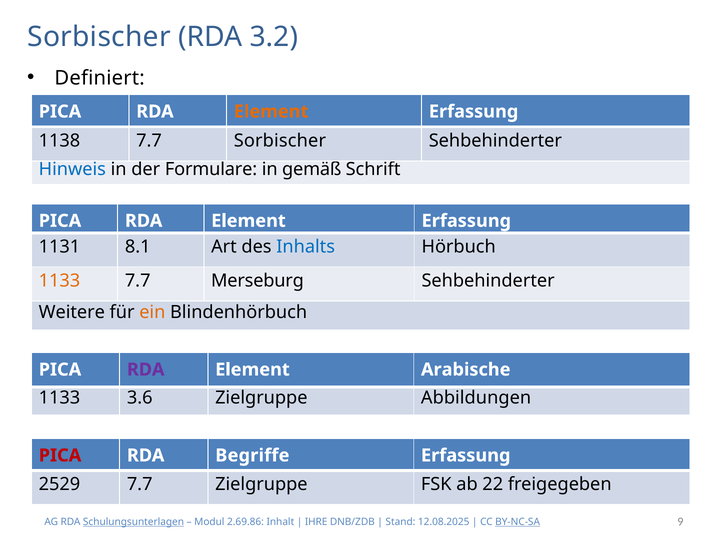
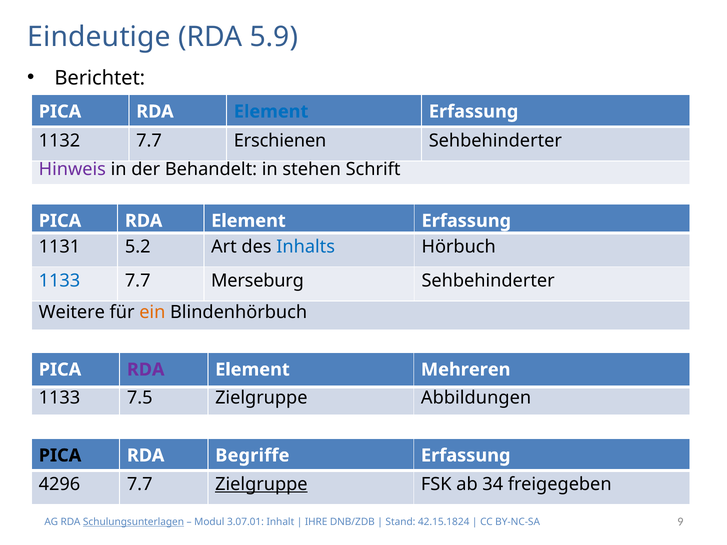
Sorbischer: Sorbischer -> Eindeutige (99, 37)
3.2: 3.2 -> 5.9 (274, 37)
Definiert: Definiert -> Berichtet (100, 78)
Element colour: orange -> blue (271, 112)
1138: 1138 -> 1132 (59, 141)
7.7 Sorbischer: Sorbischer -> Erschienen (280, 141)
Hinweis colour: blue -> purple (72, 169)
Formulare: Formulare -> Behandelt (211, 169)
gemäß: gemäß -> stehen (312, 169)
8.1: 8.1 -> 5.2 (138, 247)
1133 colour: orange -> blue (59, 281)
Arabische: Arabische -> Mehreren (466, 370)
3.6: 3.6 -> 7.5 (140, 398)
PICA colour: red -> black (60, 456)
2529: 2529 -> 4296 (59, 484)
Zielgruppe underline: none -> present (261, 484)
22: 22 -> 34 (493, 484)
2.69.86: 2.69.86 -> 3.07.01 (245, 522)
12.08.2025: 12.08.2025 -> 42.15.1824 (444, 522)
BY-NC-SA underline: present -> none (518, 522)
